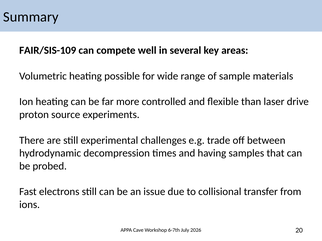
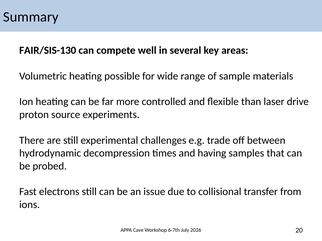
FAIR/SIS-109: FAIR/SIS-109 -> FAIR/SIS-130 (48, 50)
